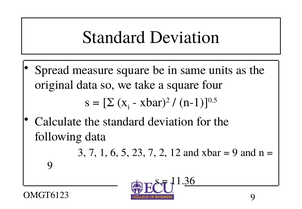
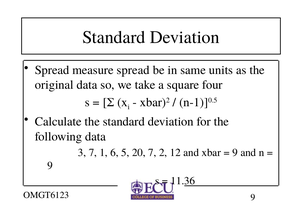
measure square: square -> spread (133, 70)
23: 23 -> 20 (139, 153)
